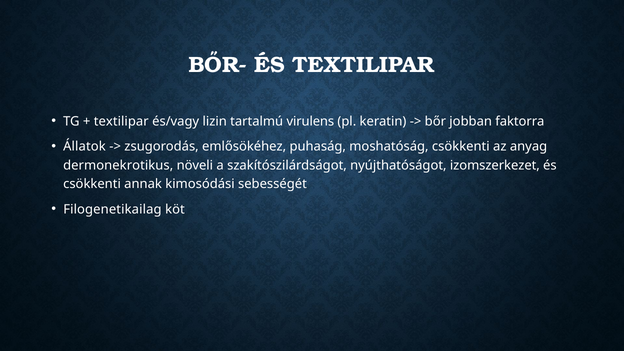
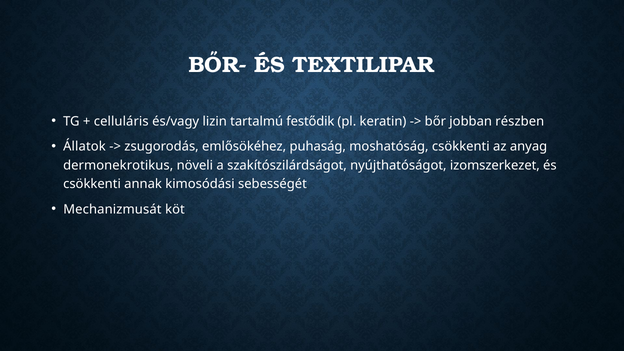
textilipar: textilipar -> celluláris (121, 121)
virulens: virulens -> festődik (310, 121)
faktorra: faktorra -> részben (520, 121)
Filogenetikailag: Filogenetikailag -> Mechanizmusát (112, 209)
